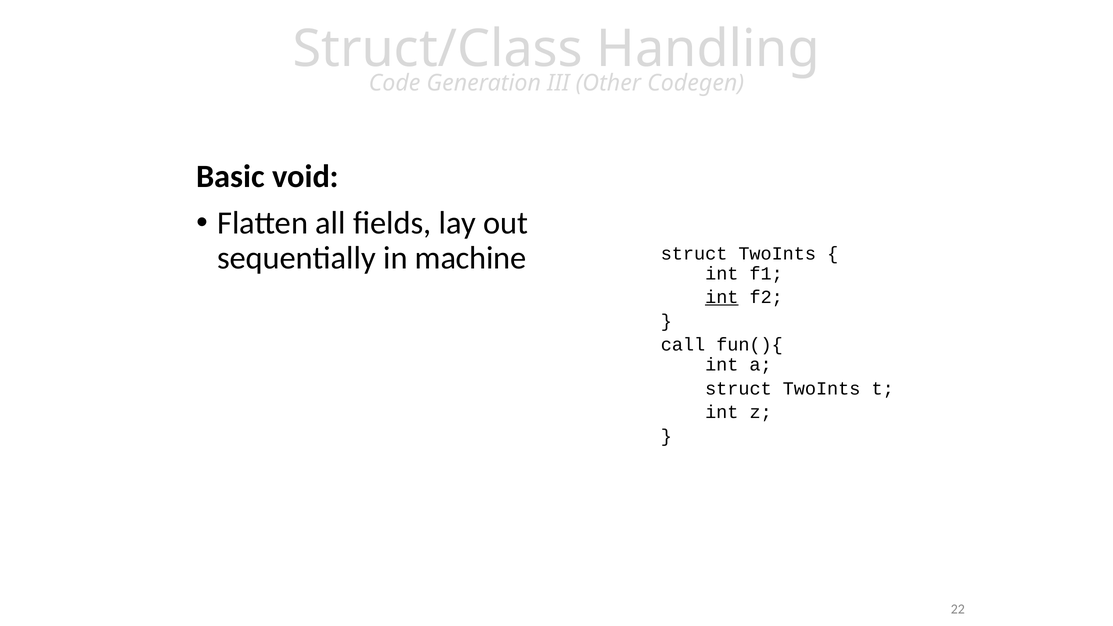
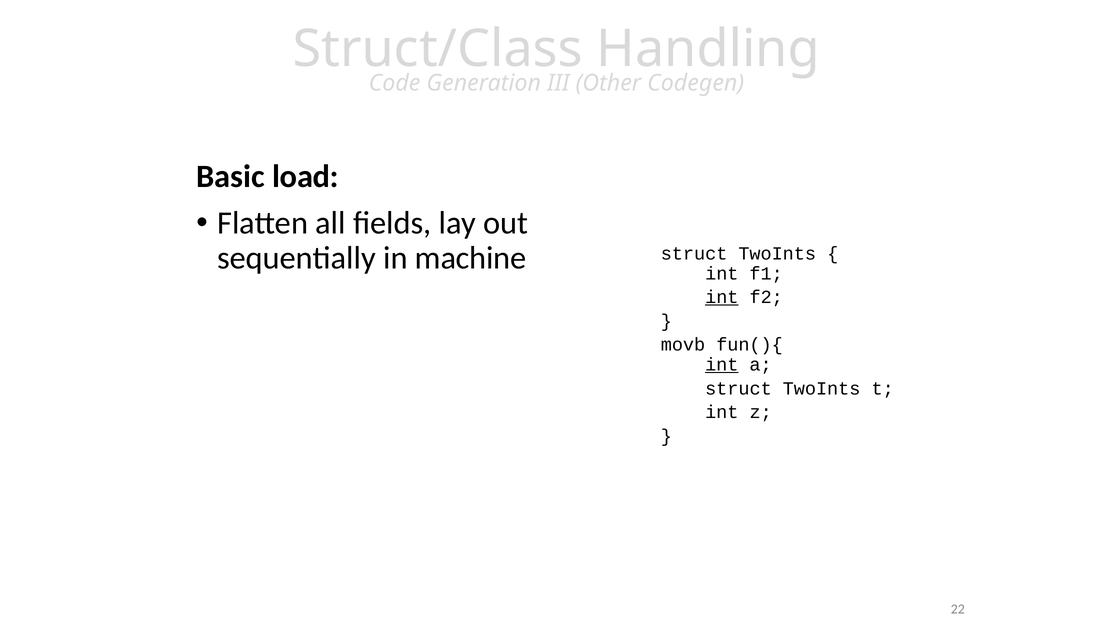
void: void -> load (305, 177)
call: call -> movb (683, 345)
int underline: none -> present (722, 365)
